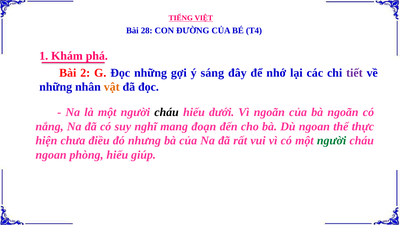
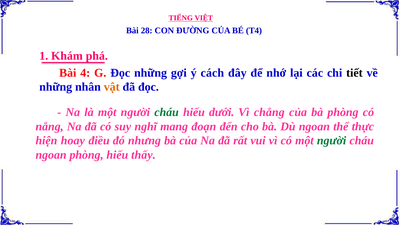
2: 2 -> 4 (85, 73)
sáng: sáng -> cách (212, 73)
tiết colour: purple -> black (354, 73)
cháu colour: black -> green (167, 112)
Vì ngoãn: ngoãn -> chẳng (269, 112)
bà ngoãn: ngoãn -> phòng (343, 112)
chưa: chưa -> hoay (73, 141)
giúp: giúp -> thấy (143, 155)
